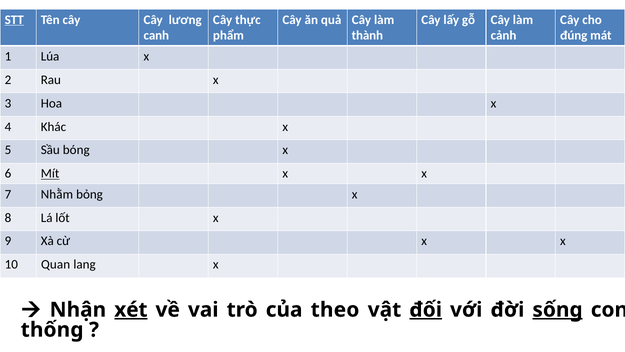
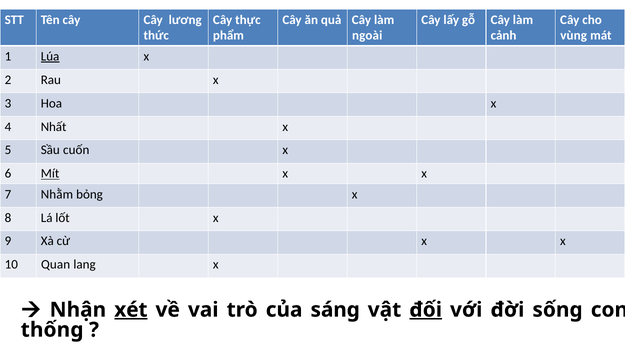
STT underline: present -> none (14, 20)
canh: canh -> thức (156, 36)
thành: thành -> ngoài (367, 36)
đúng: đúng -> vùng (574, 36)
Lúa underline: none -> present (50, 56)
Khác: Khác -> Nhất (54, 127)
bóng: bóng -> cuốn (76, 150)
theo: theo -> sáng (335, 309)
sống underline: present -> none (558, 309)
